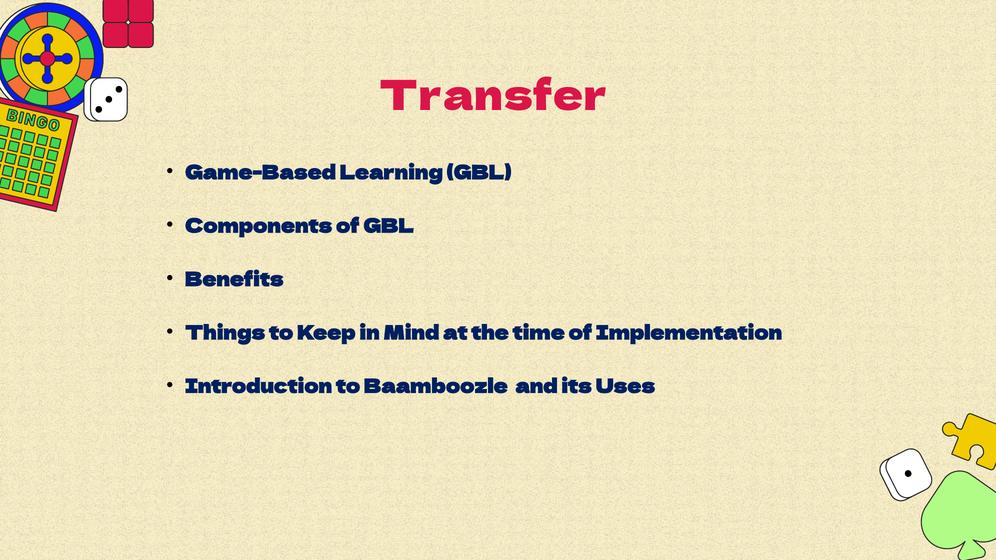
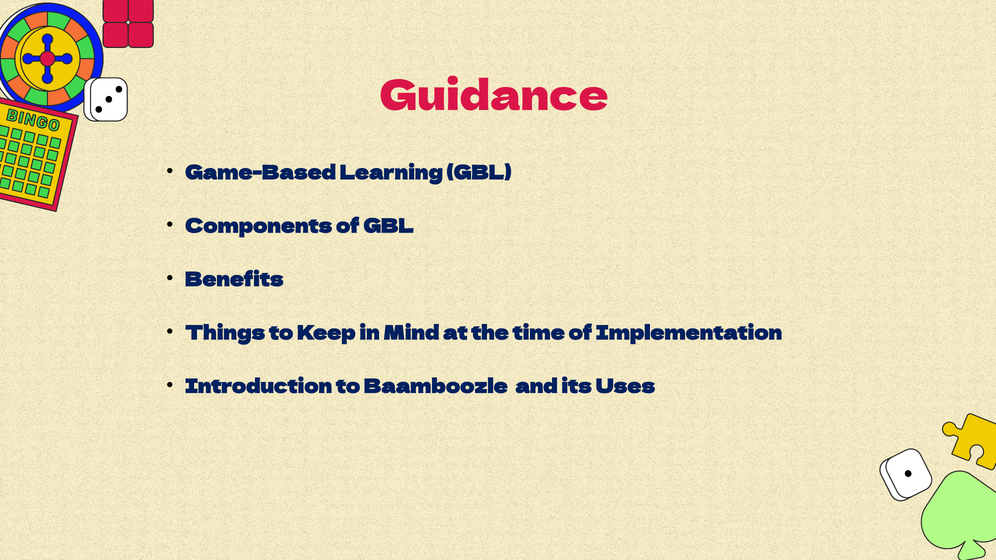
Transfer: Transfer -> Guidance (494, 97)
